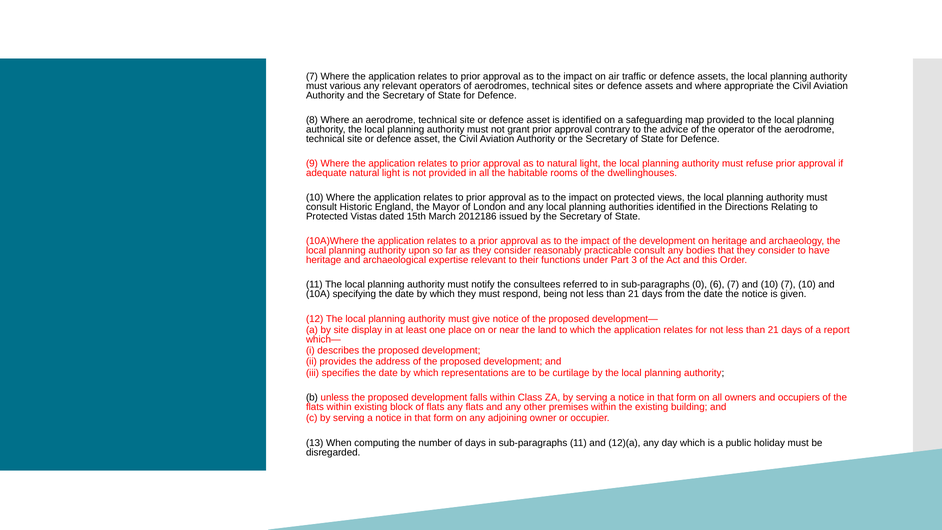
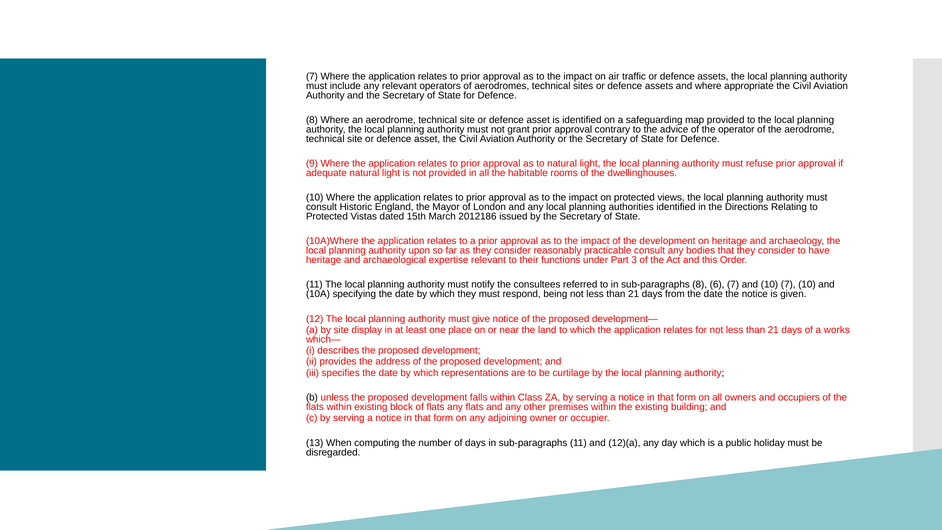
various: various -> include (345, 86)
sub-paragraphs 0: 0 -> 8 (700, 285)
report: report -> works (837, 330)
